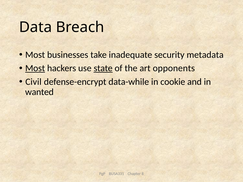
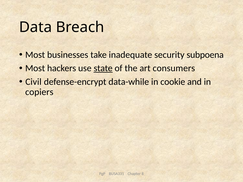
metadata: metadata -> subpoena (205, 55)
Most underline: present -> none (35, 68)
opponents: opponents -> consumers (174, 68)
wanted: wanted -> copiers (39, 92)
